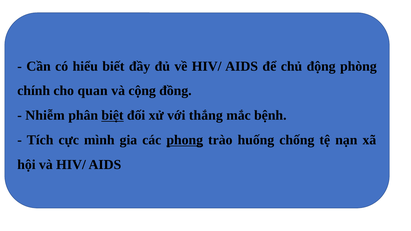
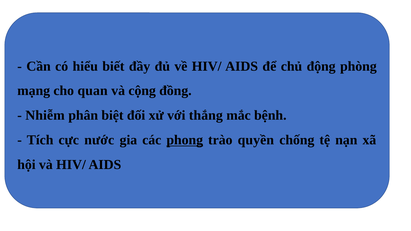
chính: chính -> mạng (34, 91)
biệt underline: present -> none (112, 116)
mình: mình -> nước (99, 140)
huống: huống -> quyền (256, 140)
